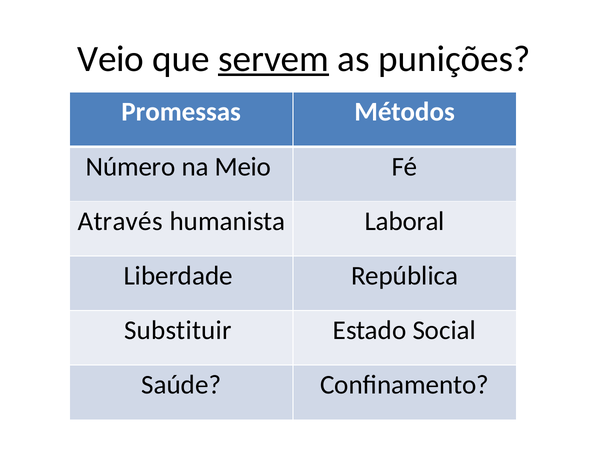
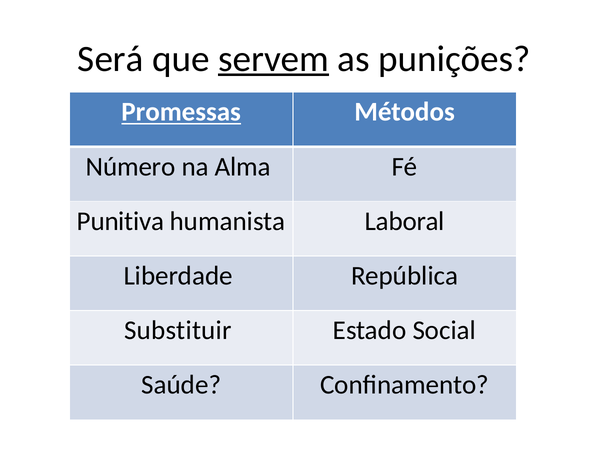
Veio: Veio -> Será (111, 59)
Promessas underline: none -> present (181, 112)
Meio: Meio -> Alma (243, 167)
Através: Através -> Punitiva (120, 222)
